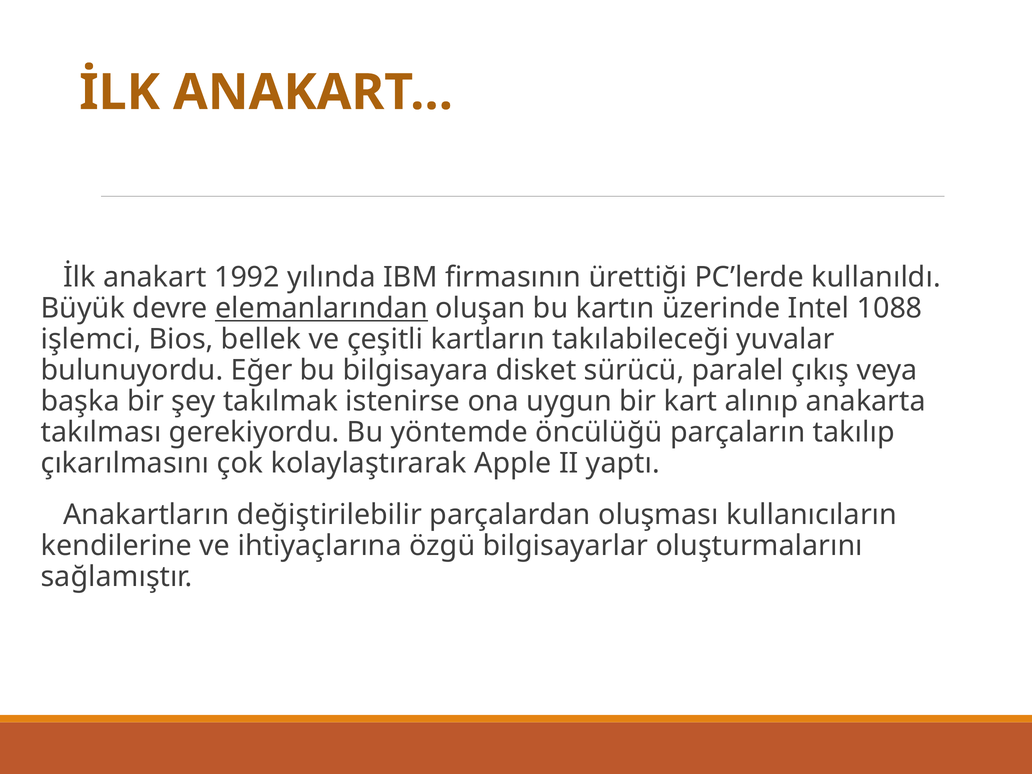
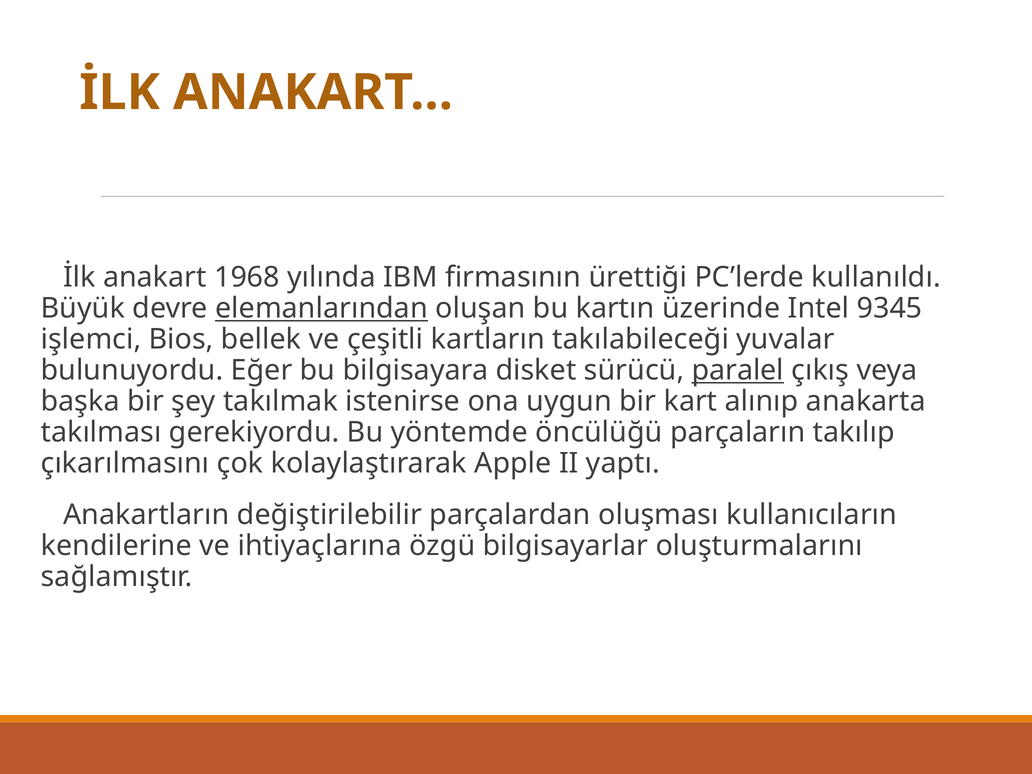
1992: 1992 -> 1968 (247, 278)
1088: 1088 -> 9345 (890, 309)
paralel underline: none -> present (738, 371)
